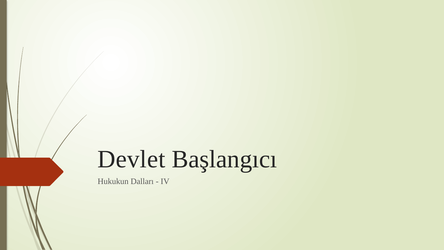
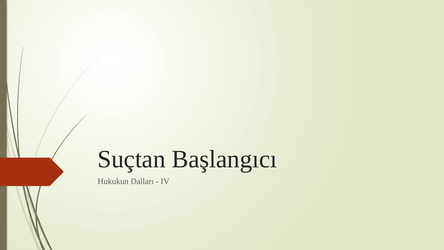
Devlet: Devlet -> Suçtan (132, 159)
